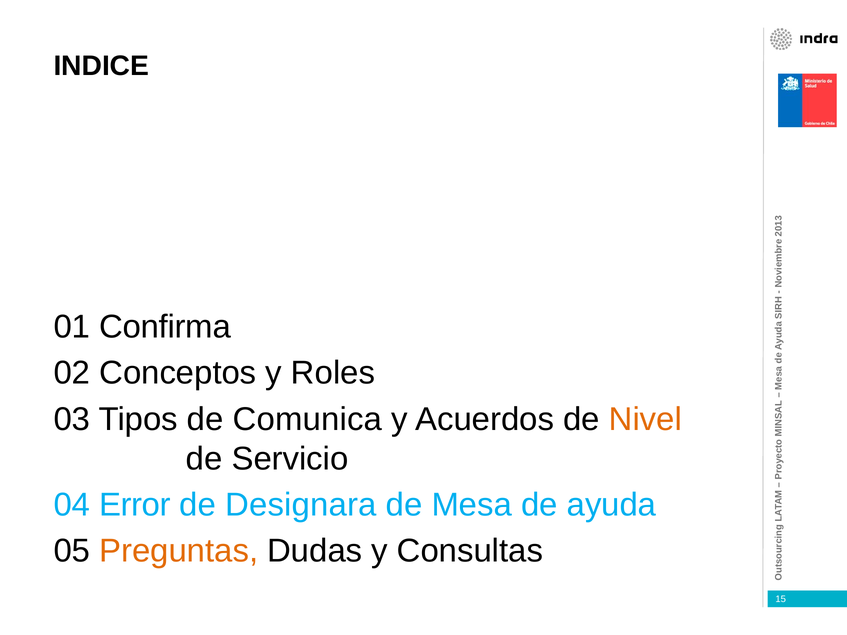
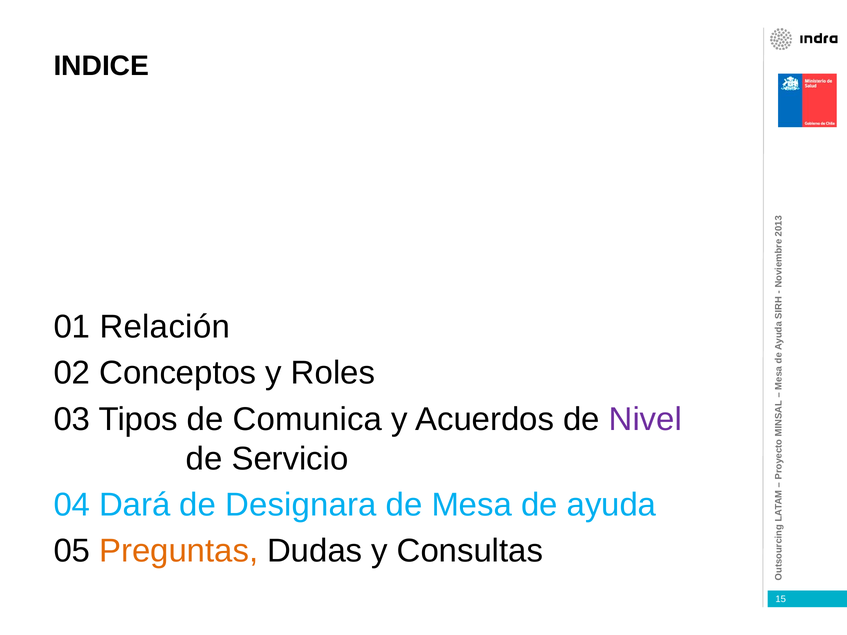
Confirma: Confirma -> Relación (165, 327)
Nivel colour: orange -> purple (645, 419)
Error: Error -> Dará (135, 505)
